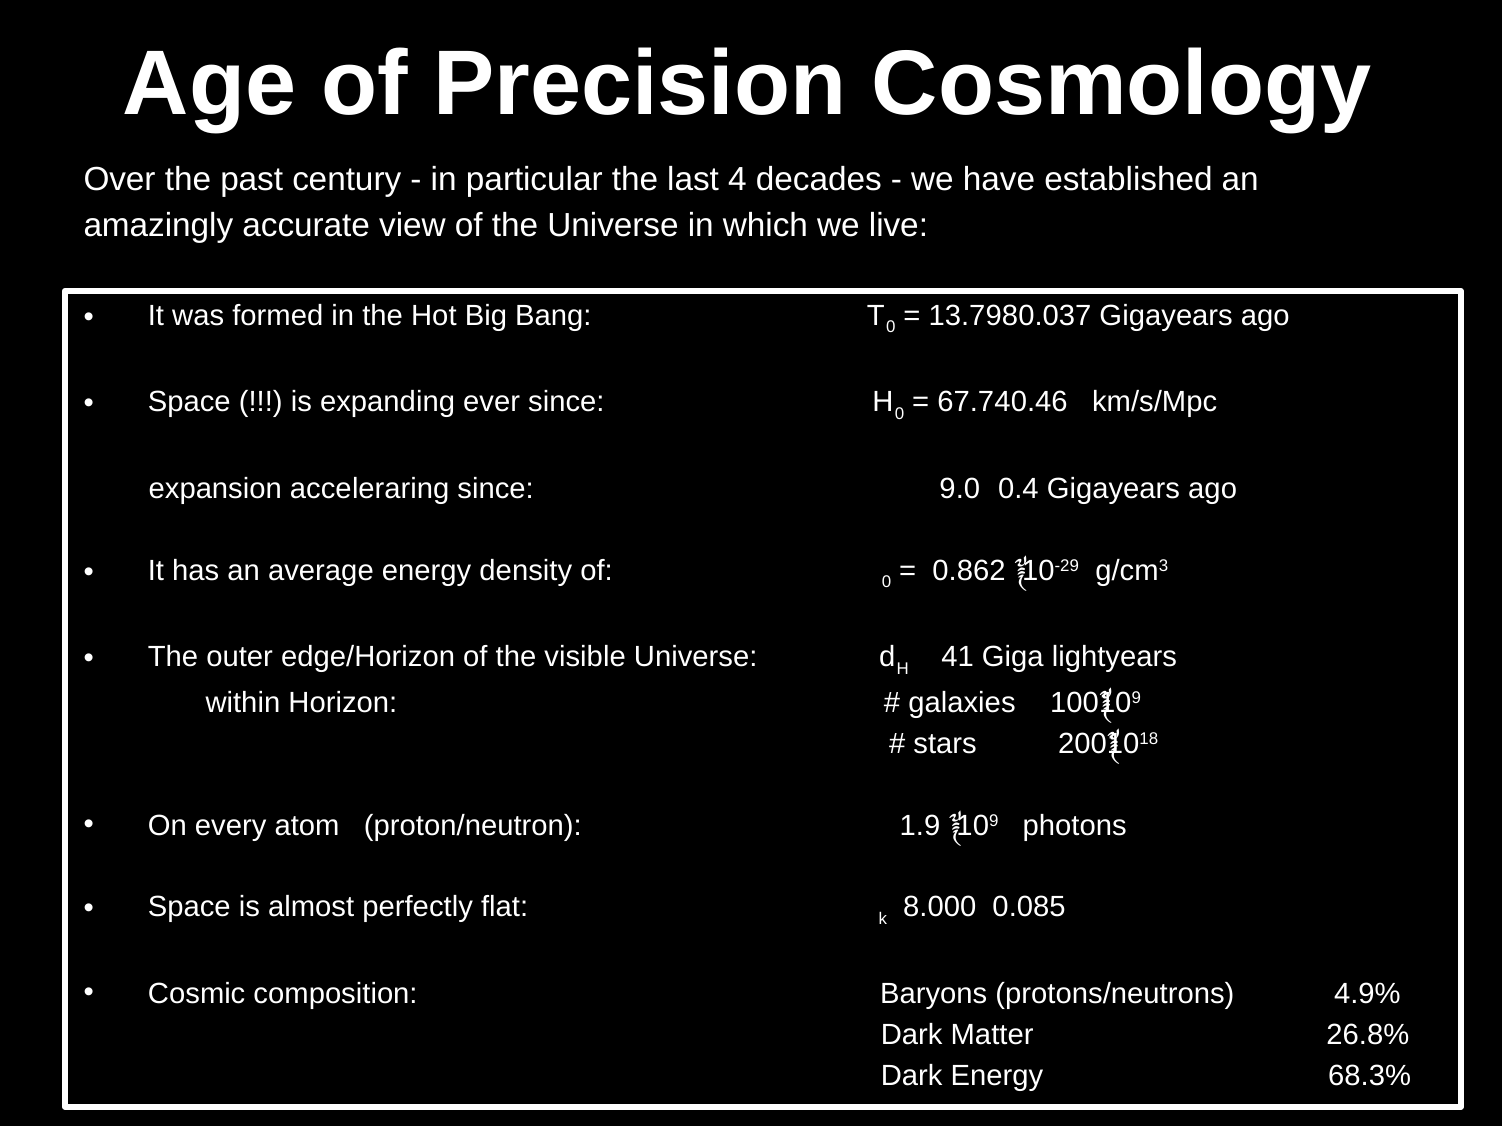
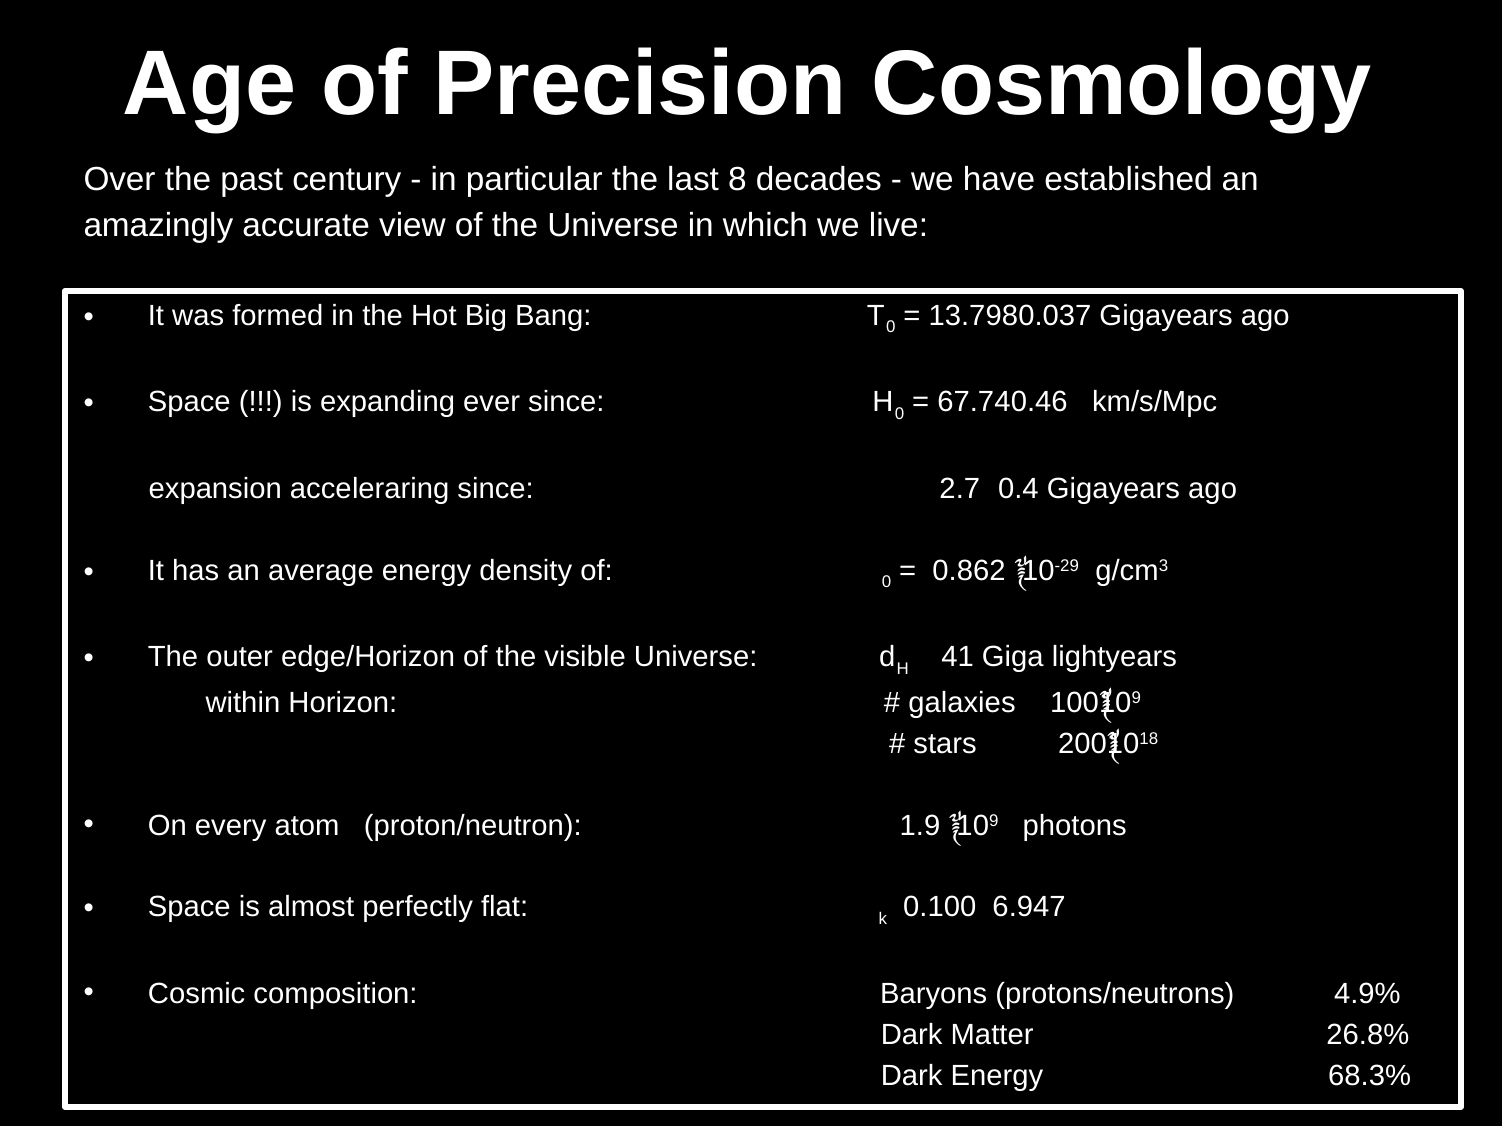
4: 4 -> 8 (737, 179)
9.0: 9.0 -> 2.7 (960, 489)
8.000: 8.000 -> 0.100 (940, 908)
0.085: 0.085 -> 6.947 (1029, 908)
